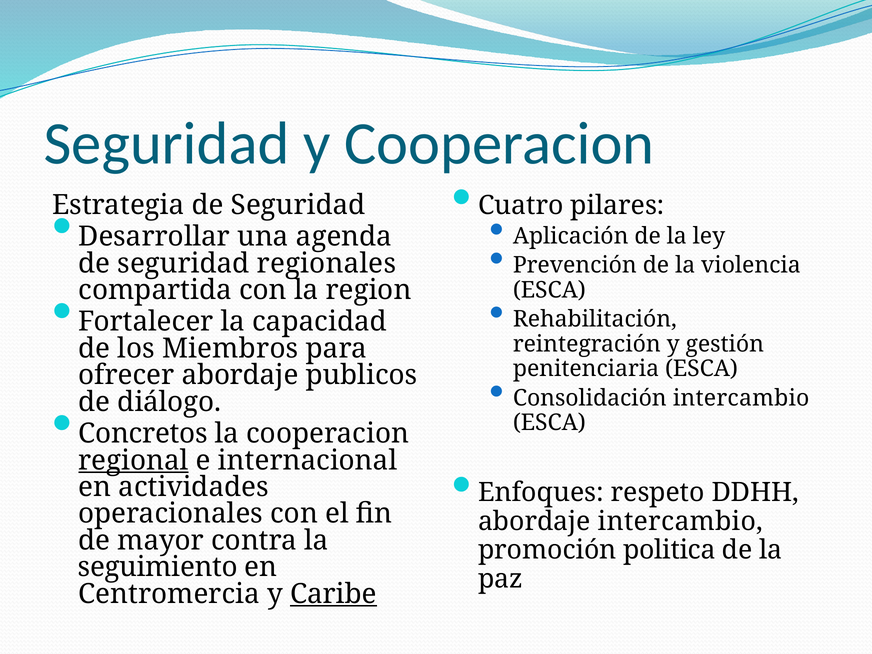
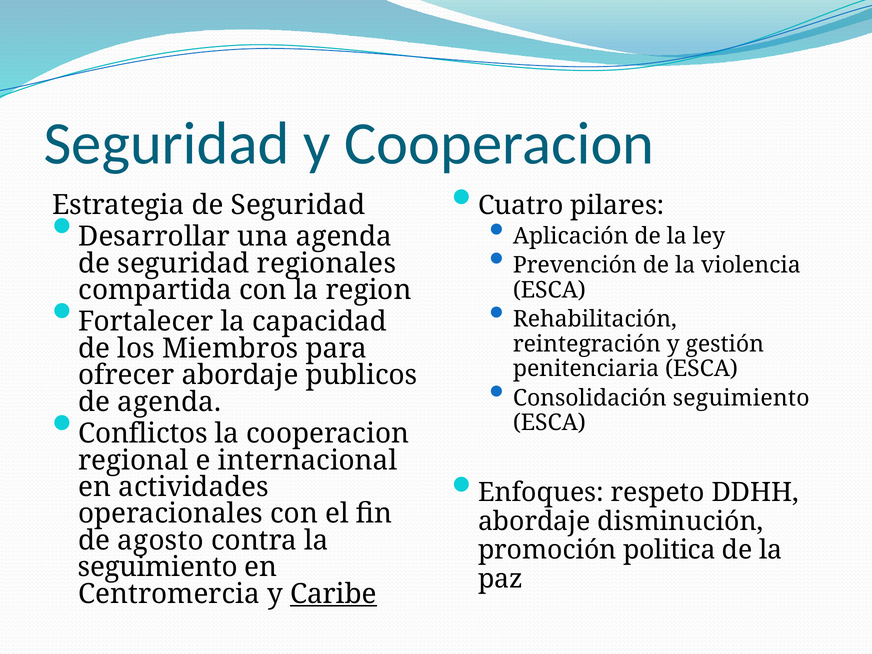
Consolidación intercambio: intercambio -> seguimiento (741, 398)
de diálogo: diálogo -> agenda (169, 402)
Concretos: Concretos -> Conflictos (143, 434)
regional underline: present -> none (133, 460)
abordaje intercambio: intercambio -> disminución (681, 521)
mayor: mayor -> agosto (161, 540)
